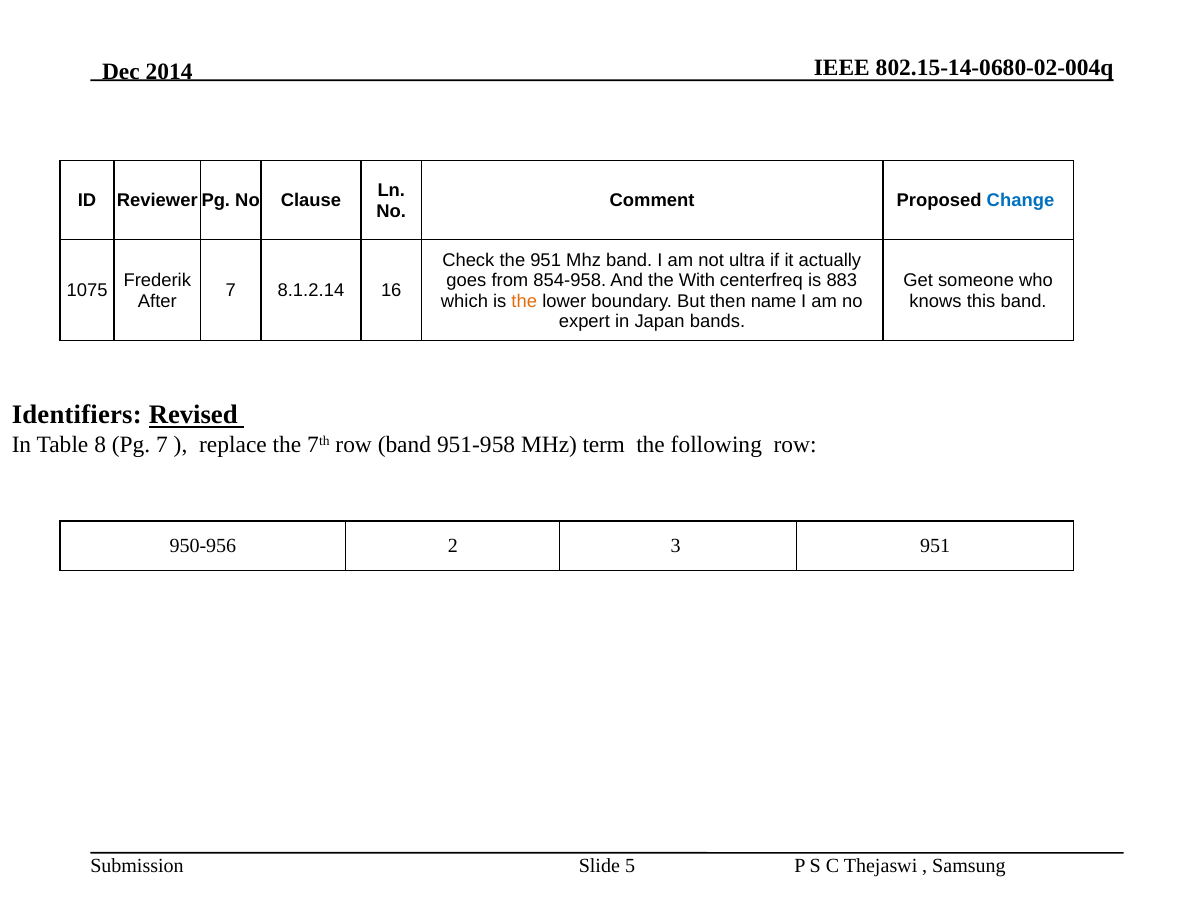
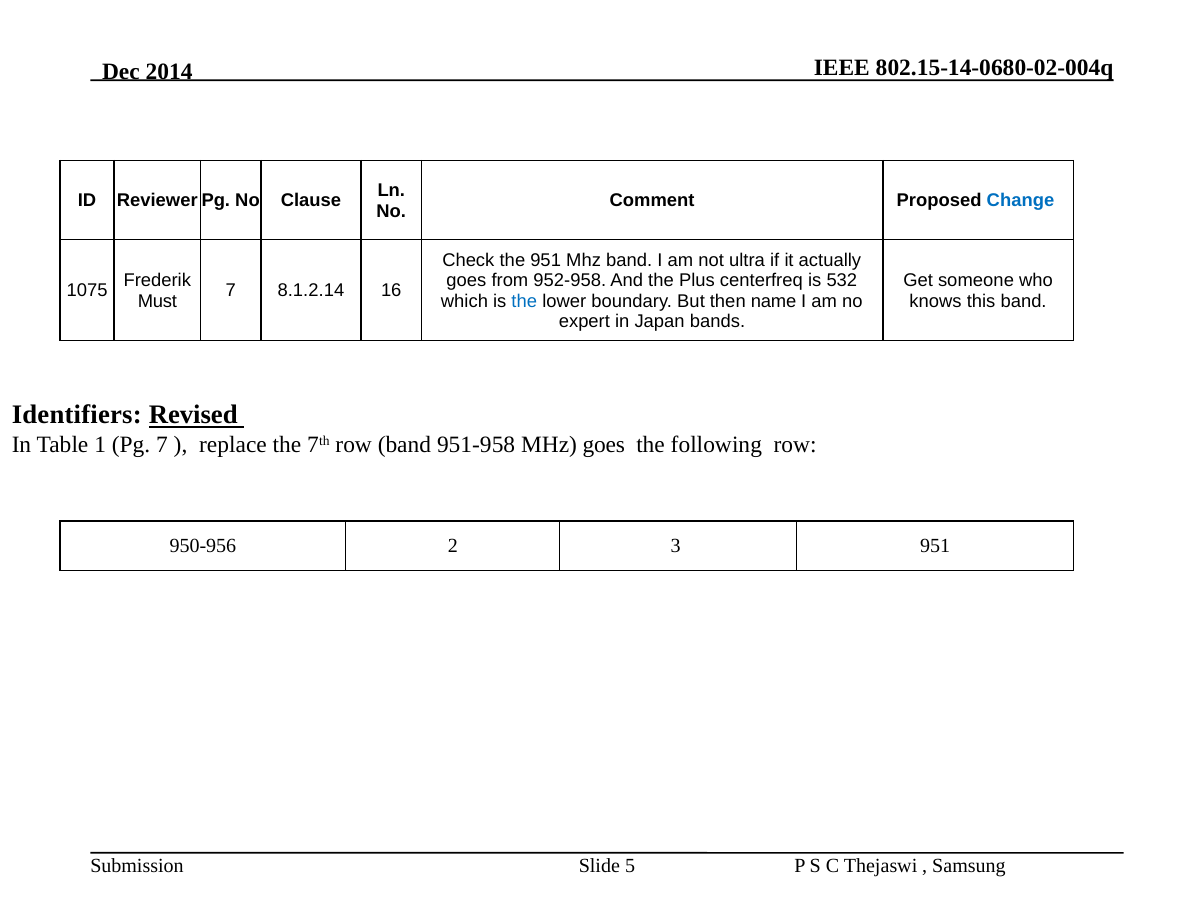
854-958: 854-958 -> 952-958 (570, 281)
With: With -> Plus (697, 281)
883: 883 -> 532 (842, 281)
After: After -> Must (157, 301)
the colour: orange -> blue (524, 301)
8: 8 -> 1 (100, 445)
MHz term: term -> goes (604, 445)
